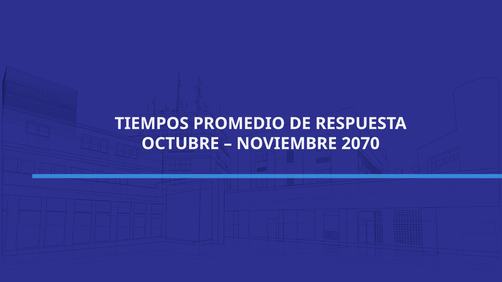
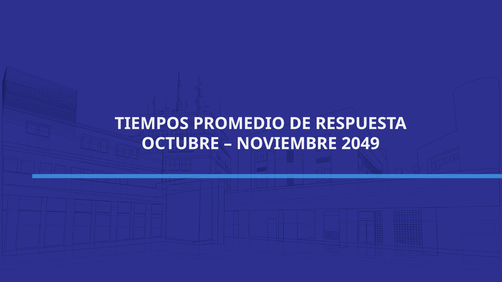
2070: 2070 -> 2049 (361, 144)
